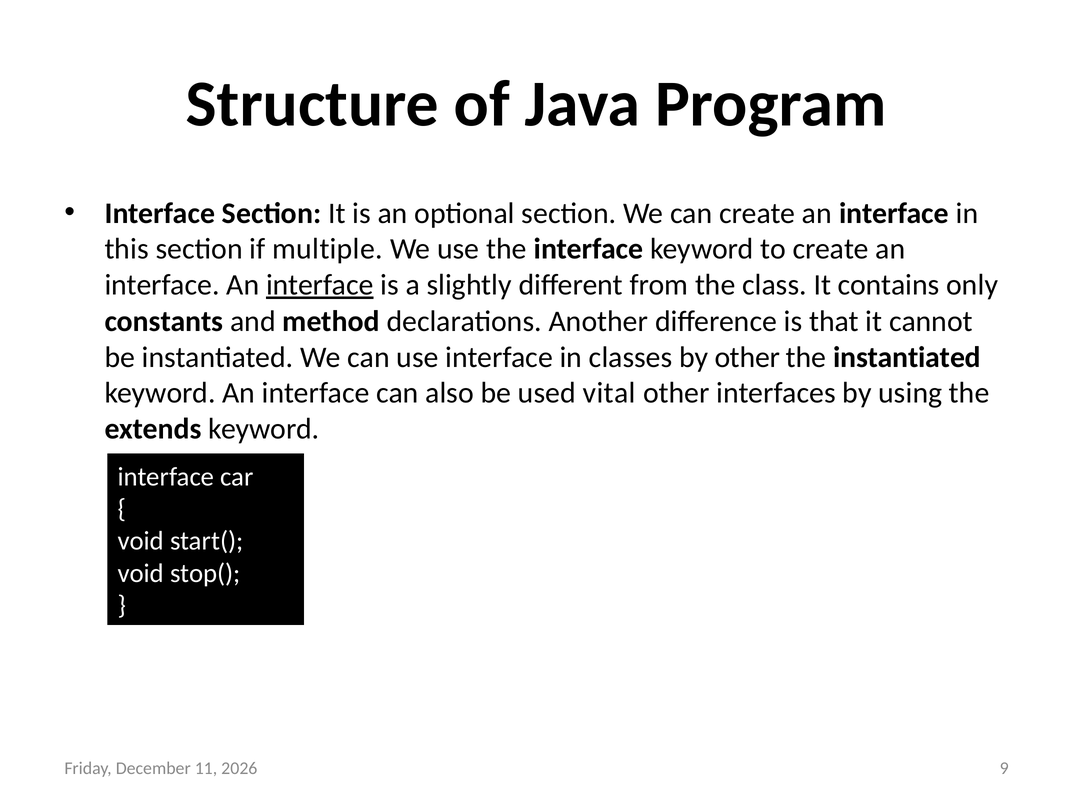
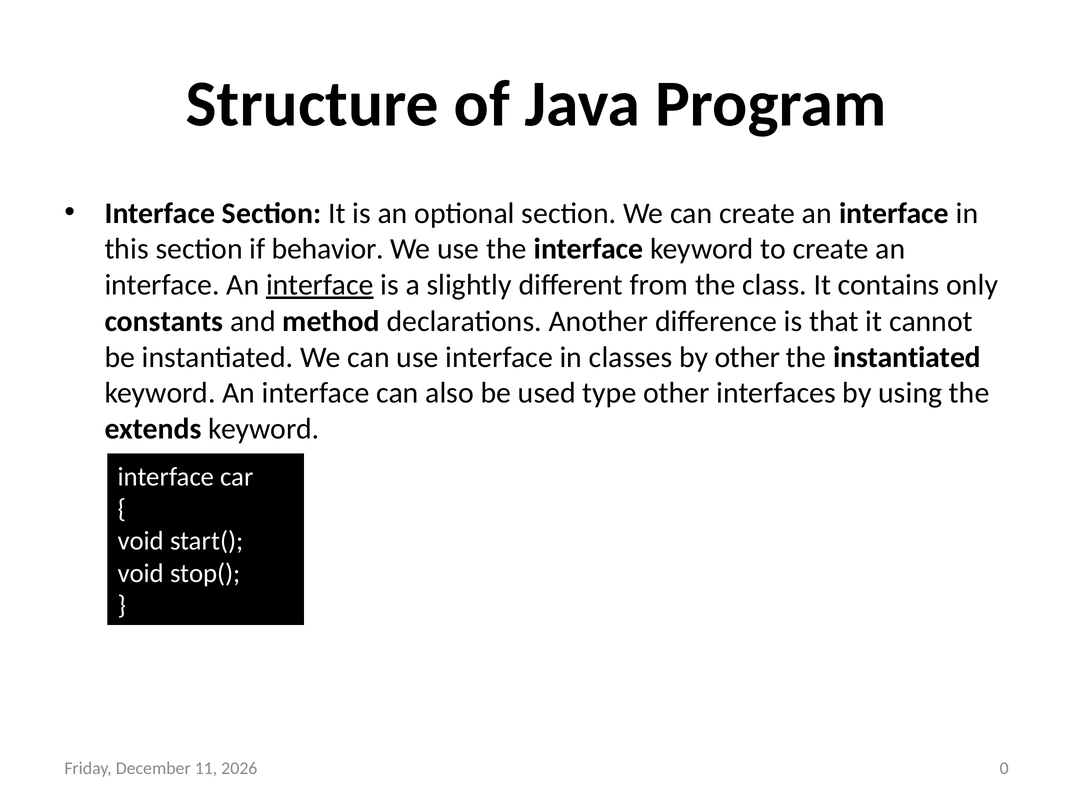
multiple: multiple -> behavior (328, 249)
vital: vital -> type (609, 393)
9: 9 -> 0 (1004, 768)
